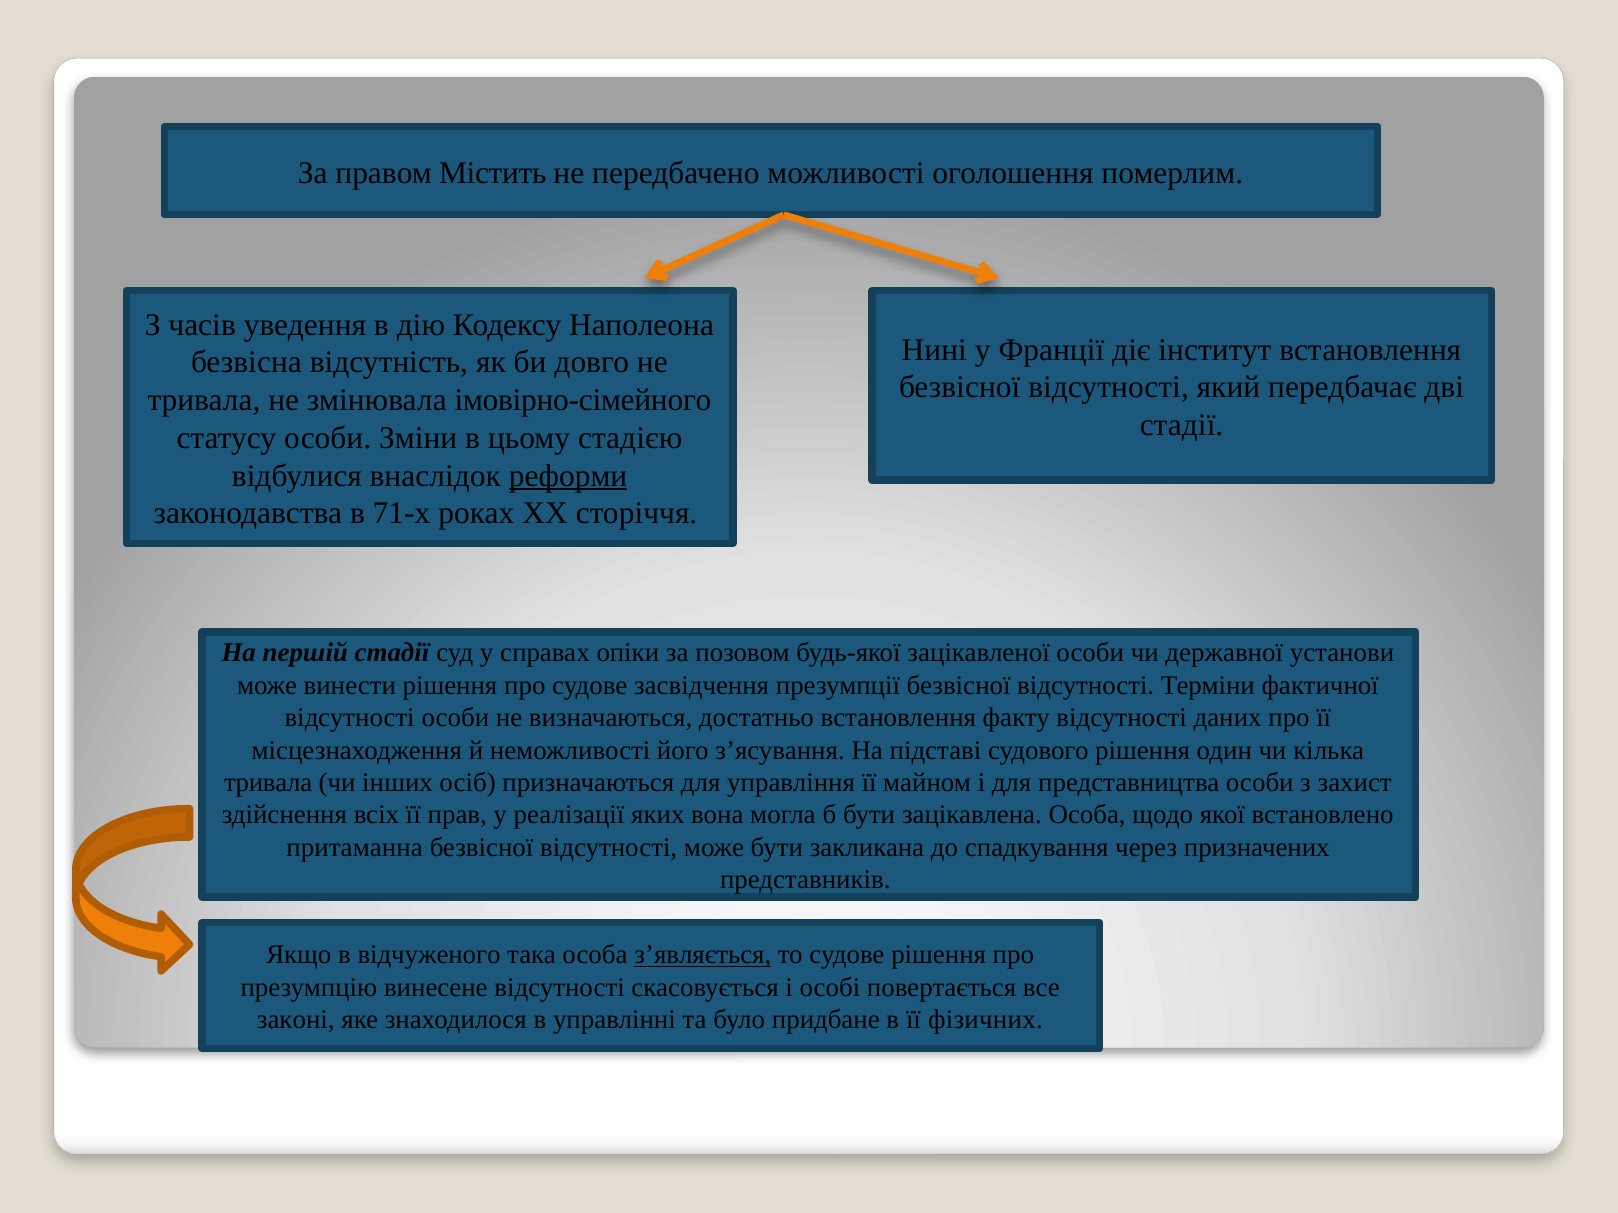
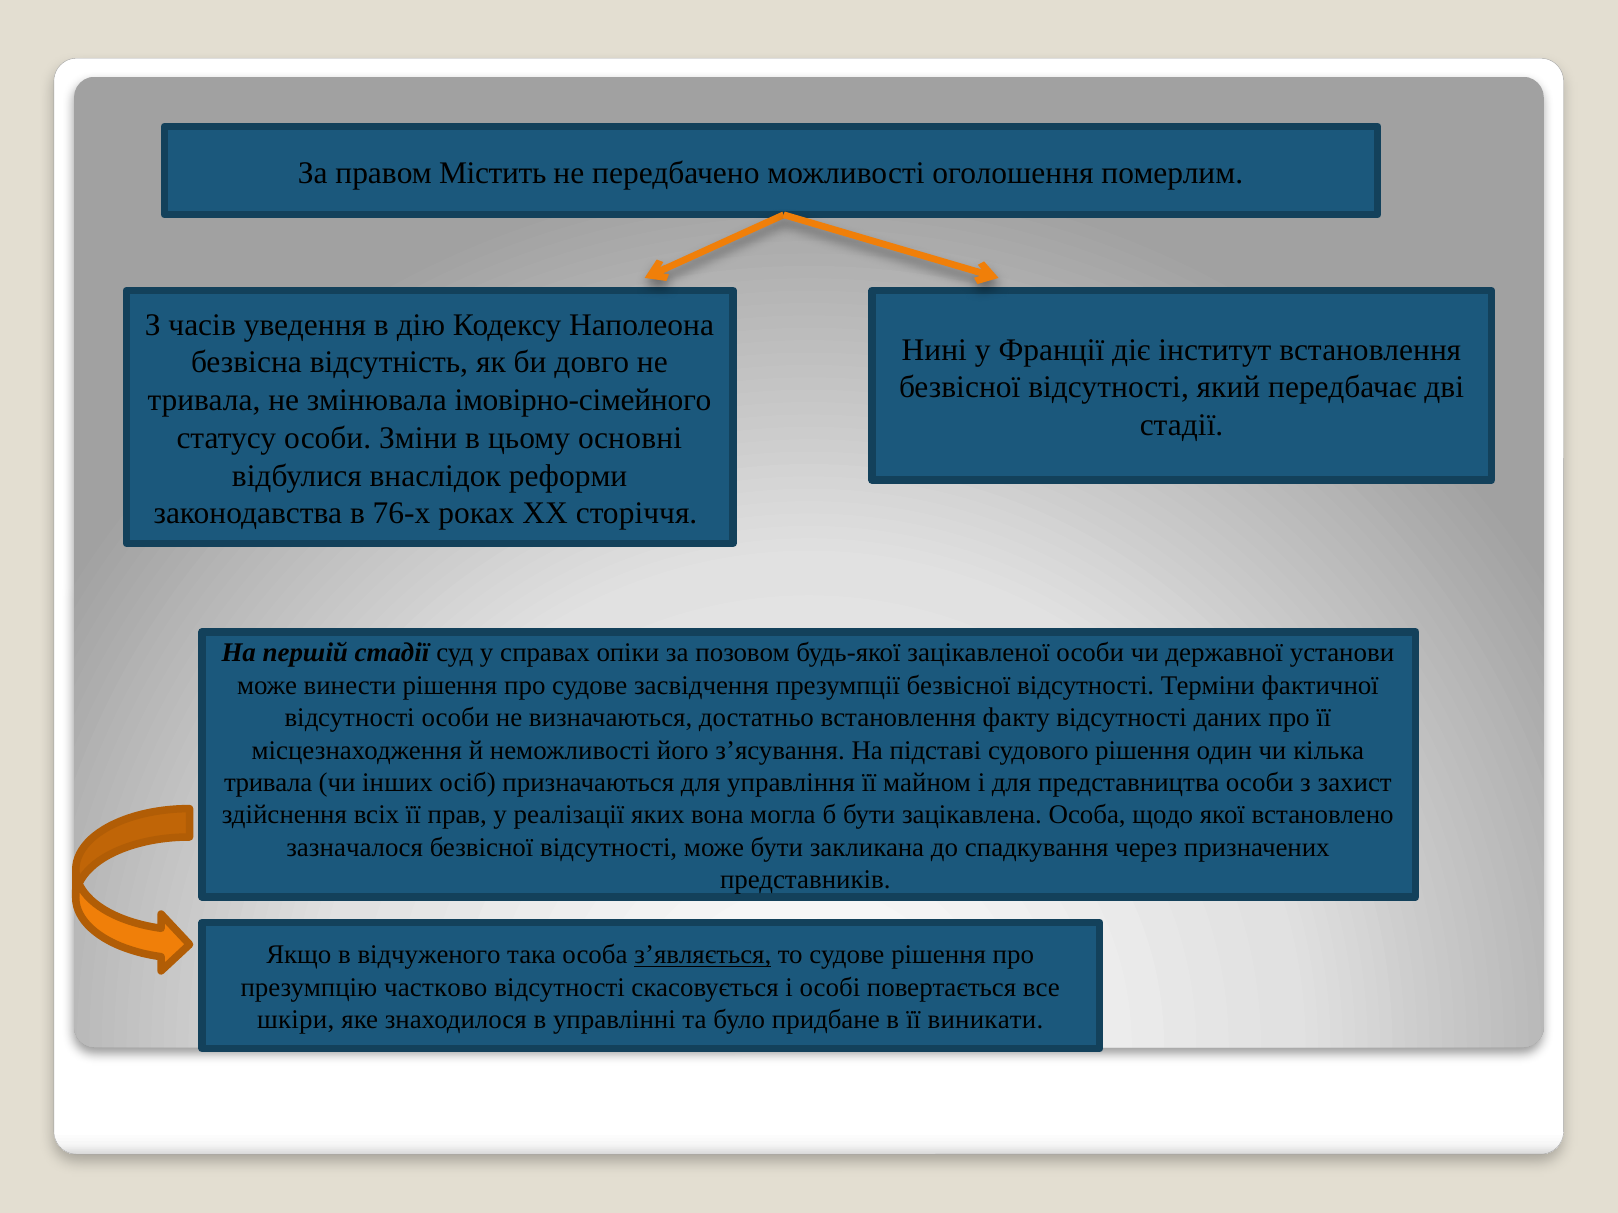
стадією: стадією -> основні (630, 438)
реформи underline: present -> none (568, 476)
71-х: 71-х -> 76-х (402, 514)
притаманна: притаманна -> зазначалося (355, 848)
винесене: винесене -> частково (436, 988)
законі: законі -> шкіри (296, 1020)
фізичних: фізичних -> виникати (985, 1020)
